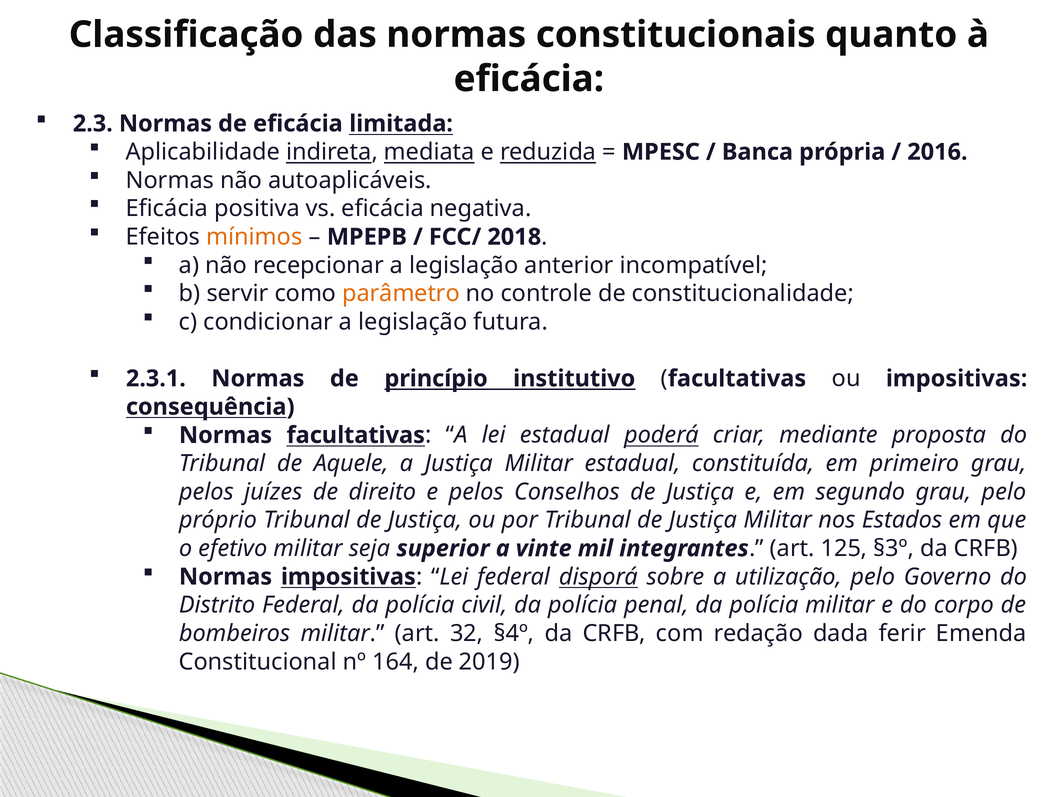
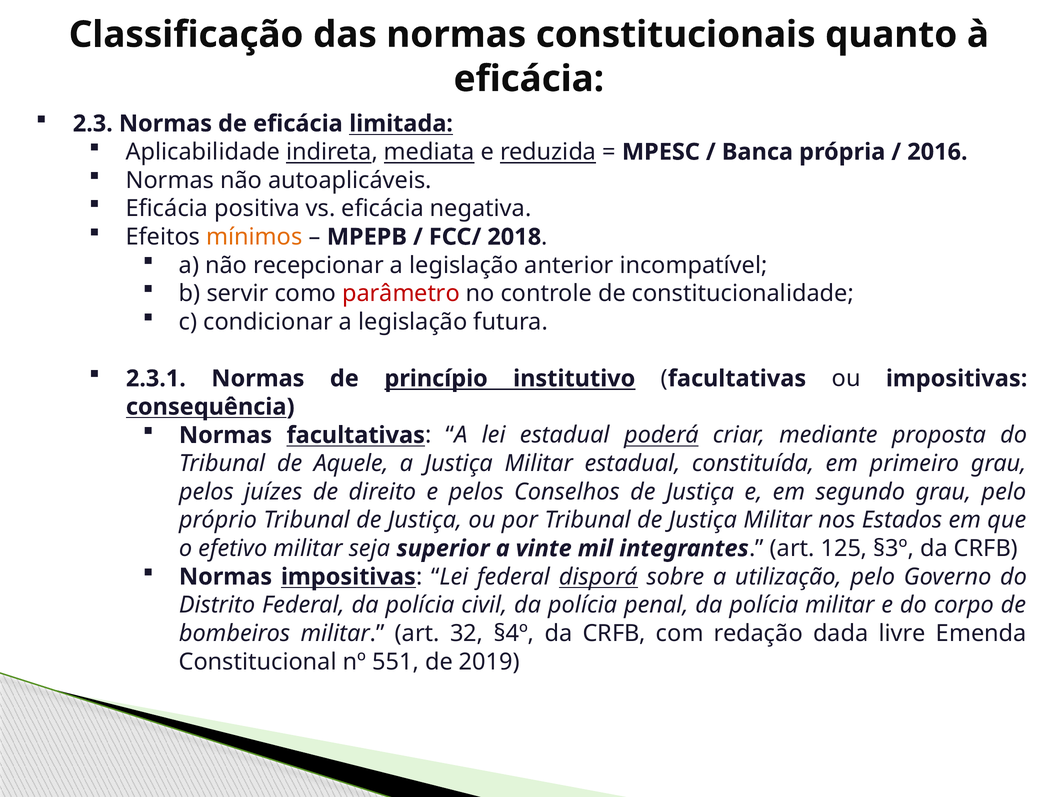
parâmetro colour: orange -> red (401, 293)
ferir: ferir -> livre (902, 633)
164: 164 -> 551 (396, 661)
